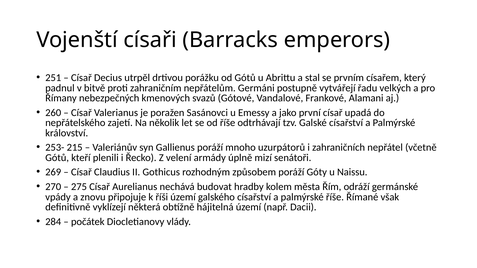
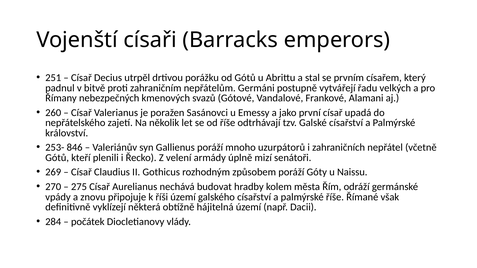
215: 215 -> 846 (75, 148)
